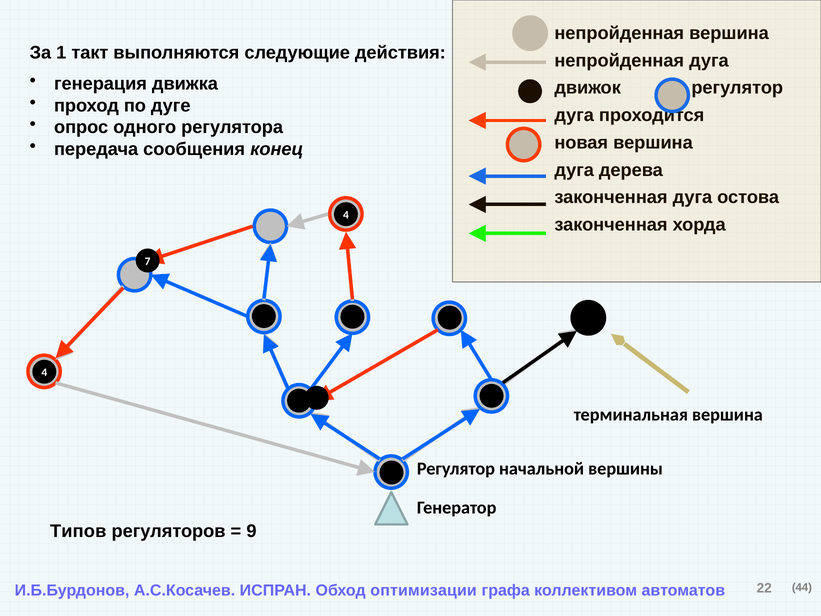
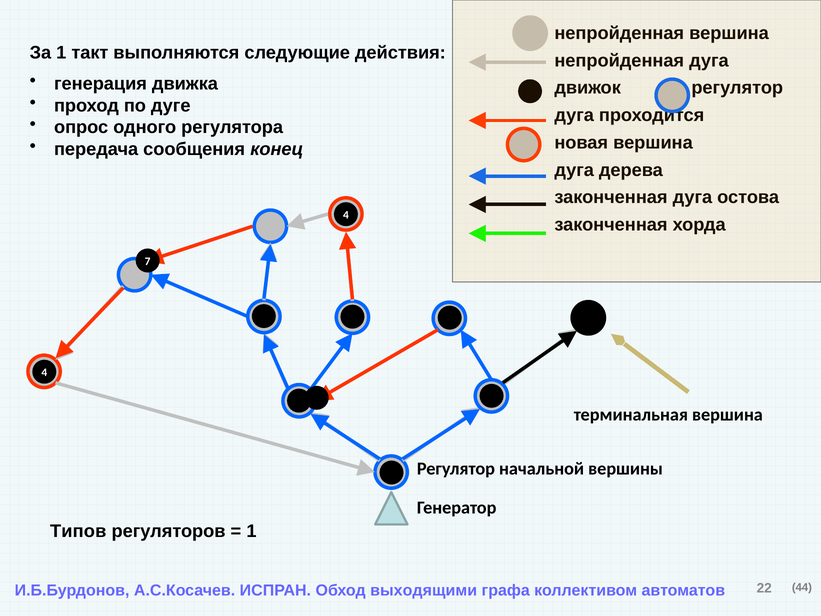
9: 9 -> 1 (252, 531)
оптимизации: оптимизации -> выходящими (424, 590)
